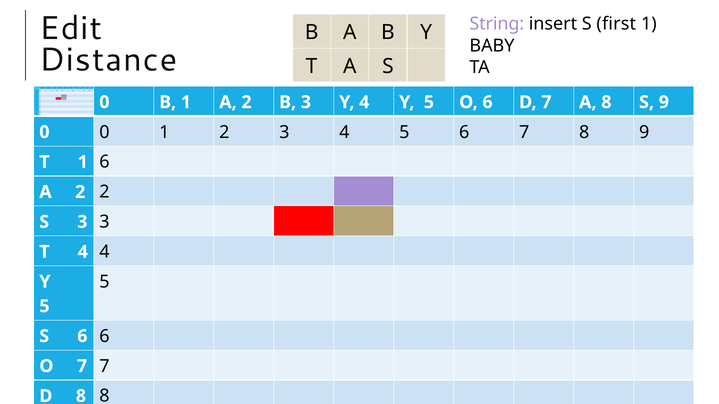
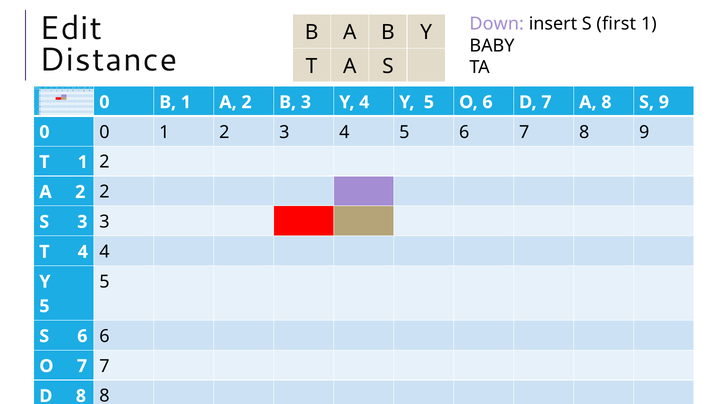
String: String -> Down (497, 24)
T 1 6: 6 -> 2 (104, 162)
